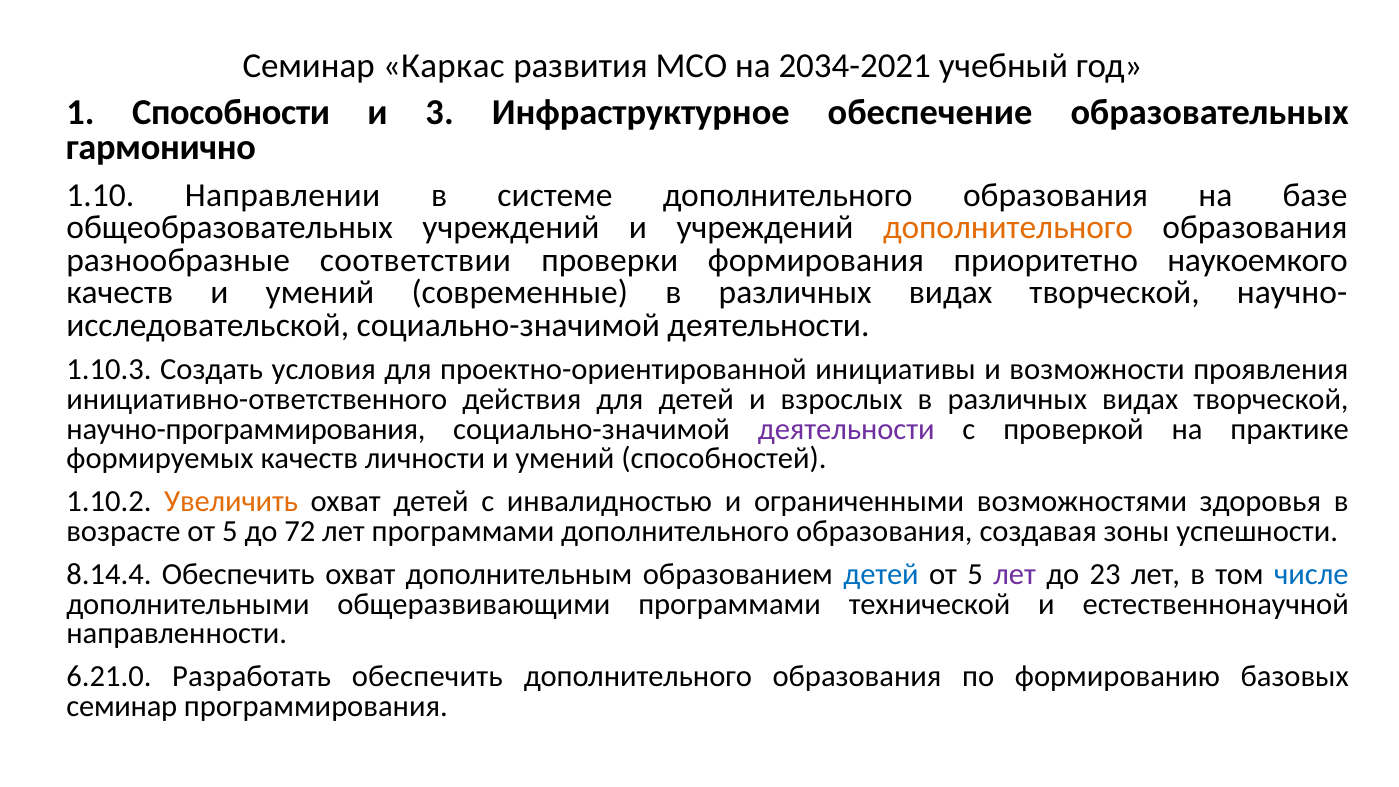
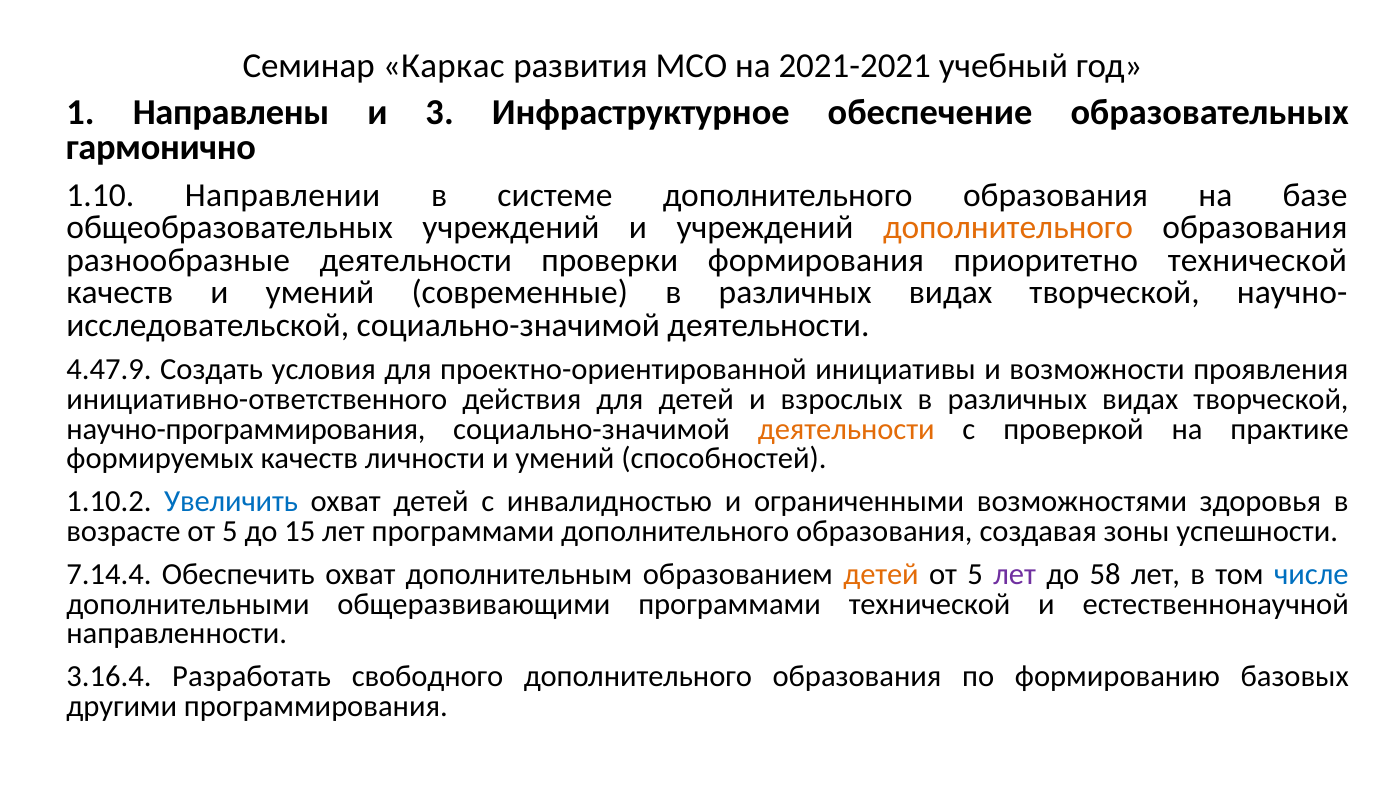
2034-2021: 2034-2021 -> 2021-2021 (855, 65)
Способности: Способности -> Направлены (231, 112)
разнообразные соответствии: соответствии -> деятельности (416, 260)
приоритетно наукоемкого: наукоемкого -> технической (1257, 260)
1.10.3: 1.10.3 -> 4.47.9 (109, 370)
деятельности colour: purple -> orange (846, 429)
Увеличить colour: orange -> blue (231, 502)
72: 72 -> 15 (300, 531)
8.14.4: 8.14.4 -> 7.14.4 (109, 574)
детей colour: blue -> orange (881, 574)
23: 23 -> 58 (1105, 574)
6.21.0: 6.21.0 -> 3.16.4 (109, 677)
Разработать обеспечить: обеспечить -> свободного (427, 677)
семинар: семинар -> другими (122, 706)
